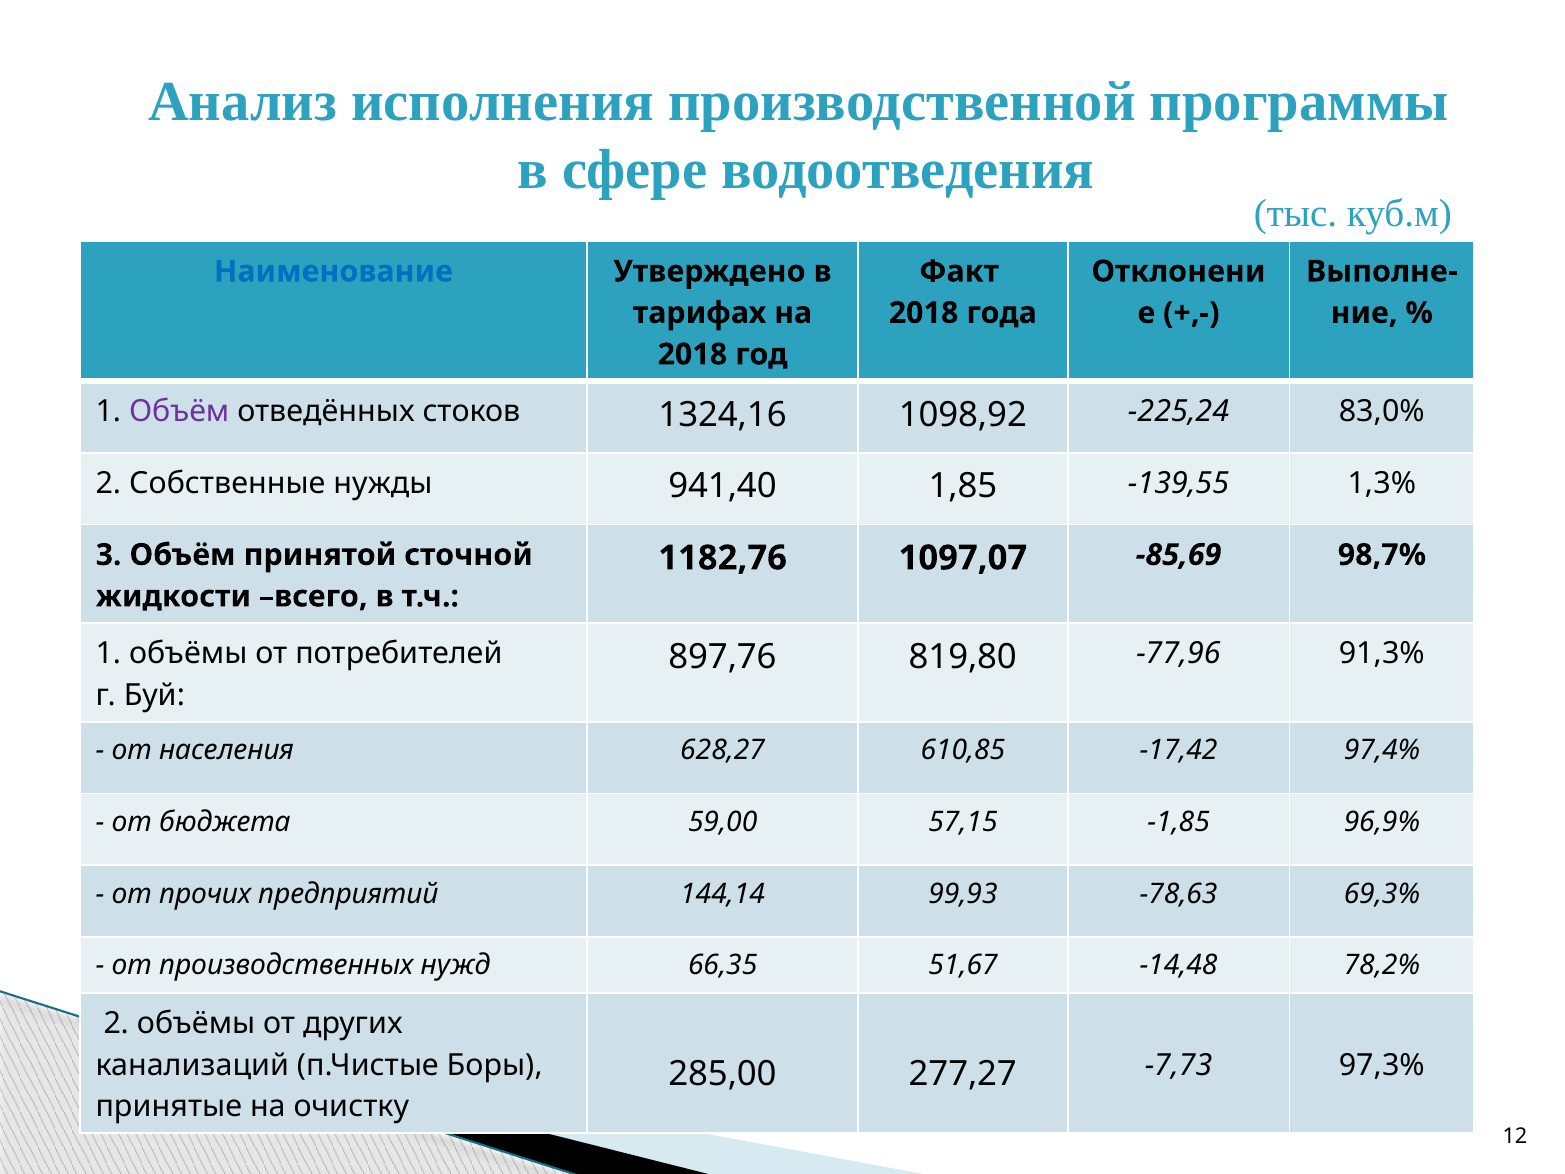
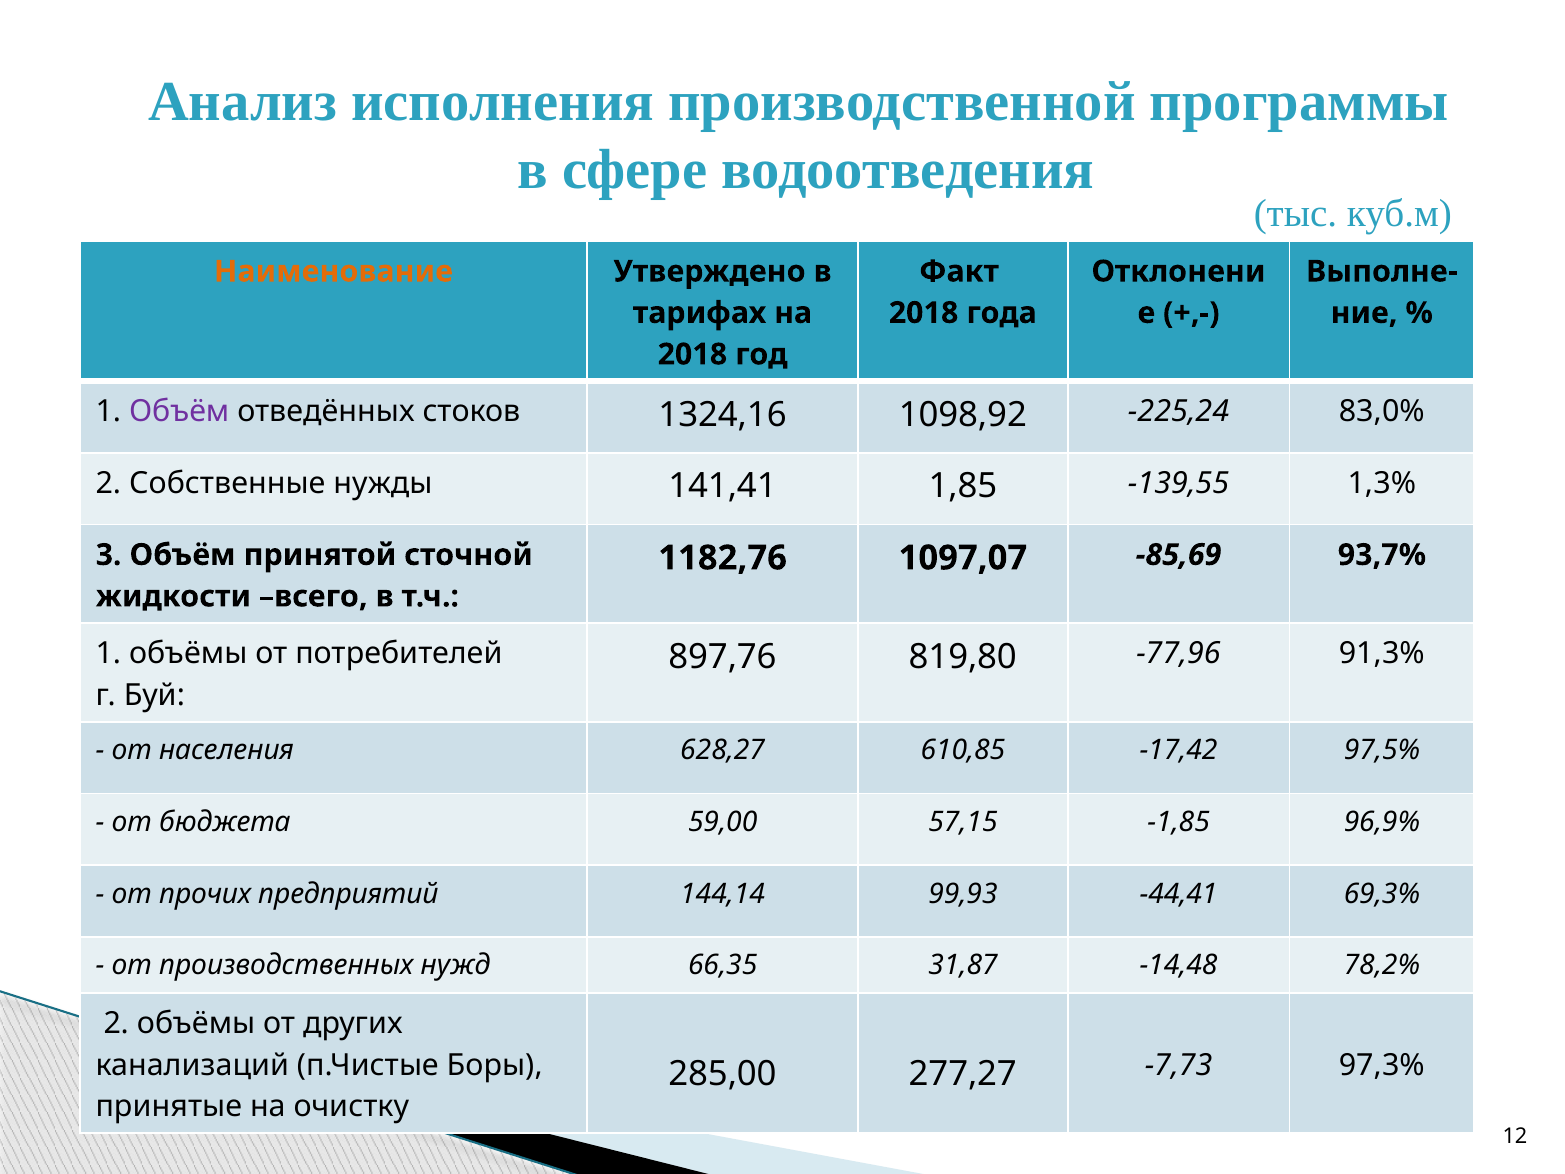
Наименование colour: blue -> orange (333, 271)
941,40: 941,40 -> 141,41 (723, 486)
98,7%: 98,7% -> 93,7% (1382, 555)
97,4%: 97,4% -> 97,5% (1382, 750)
-78,63: -78,63 -> -44,41 (1179, 894)
51,67: 51,67 -> 31,87 (963, 965)
